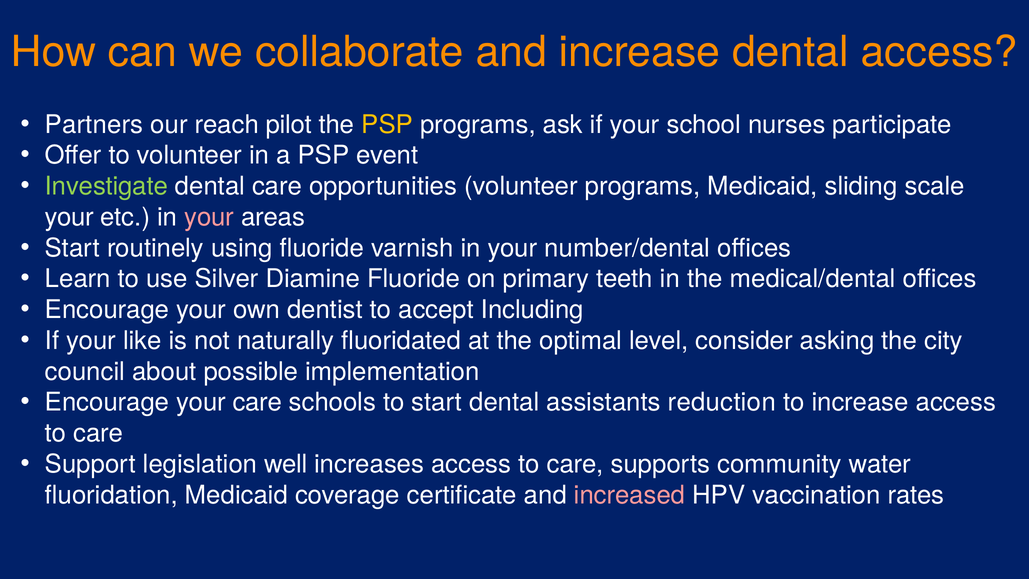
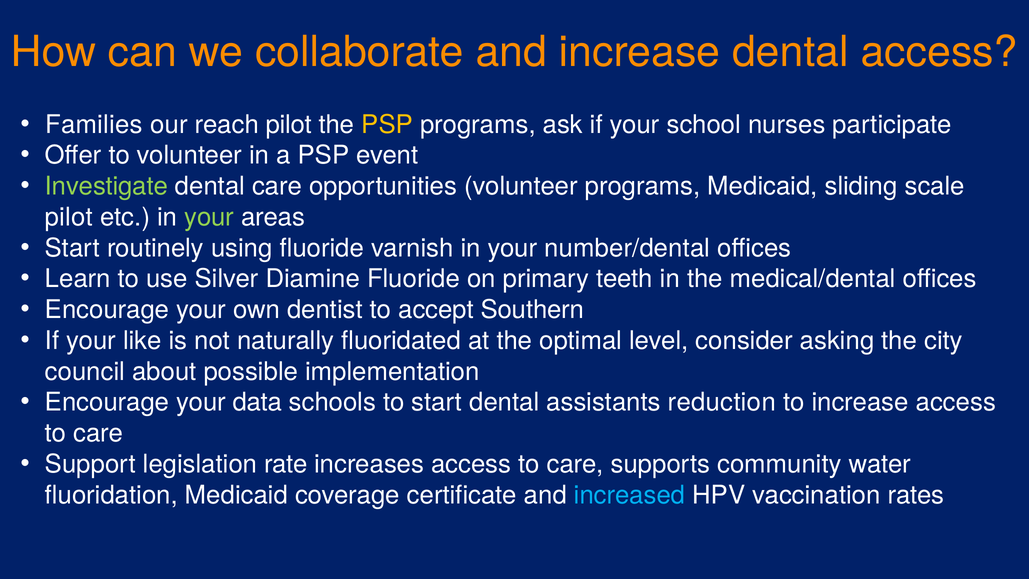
Partners: Partners -> Families (94, 124)
your: your -> pilot (69, 217)
your colour: pink -> light green (209, 217)
Including: Including -> Southern (532, 310)
your care: care -> data (257, 402)
well: well -> rate (286, 464)
increased colour: pink -> light blue (630, 495)
